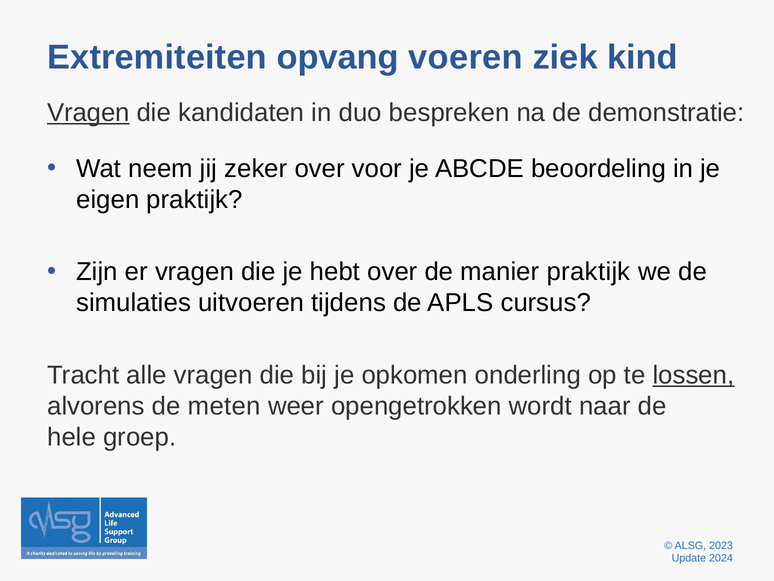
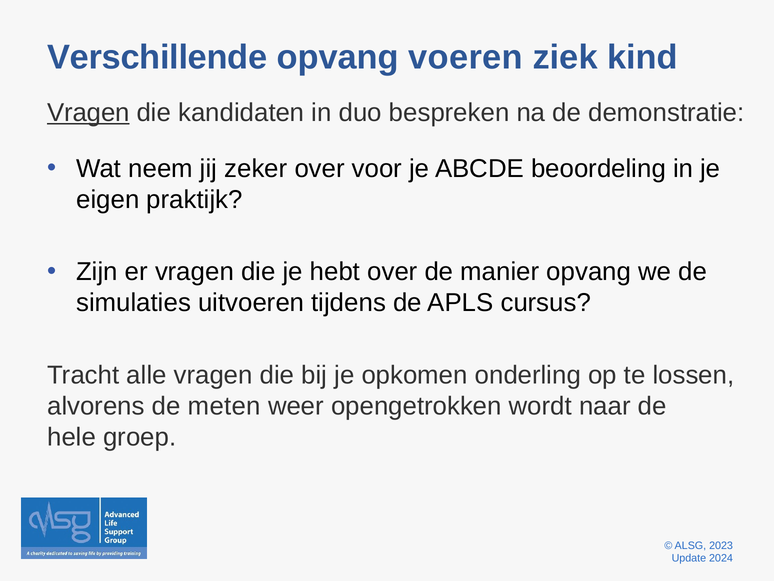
Extremiteiten: Extremiteiten -> Verschillende (157, 57)
manier praktijk: praktijk -> opvang (589, 272)
lossen underline: present -> none (693, 375)
